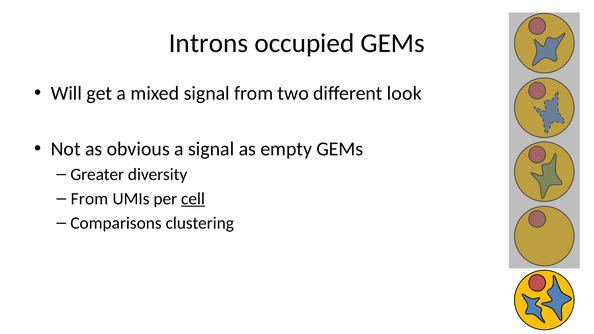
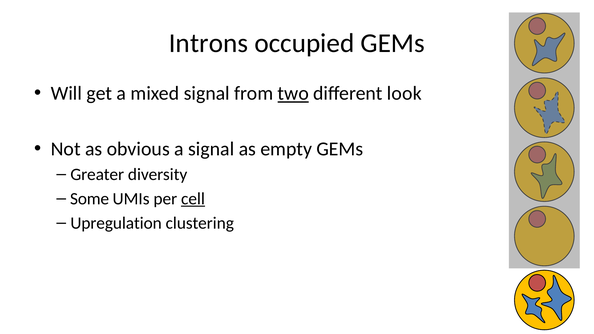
two underline: none -> present (293, 93)
From: From -> Some (90, 199)
Comparisons: Comparisons -> Upregulation (116, 223)
